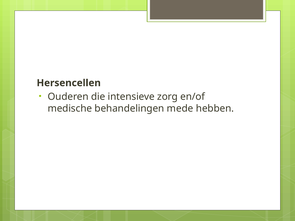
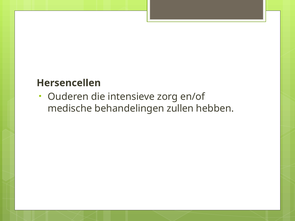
mede: mede -> zullen (180, 109)
